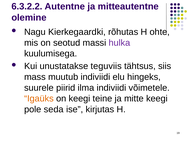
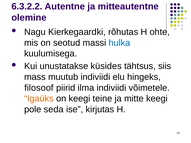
hulka colour: purple -> blue (119, 43)
teguviis: teguviis -> küsides (106, 66)
suurele: suurele -> filosoof (39, 88)
